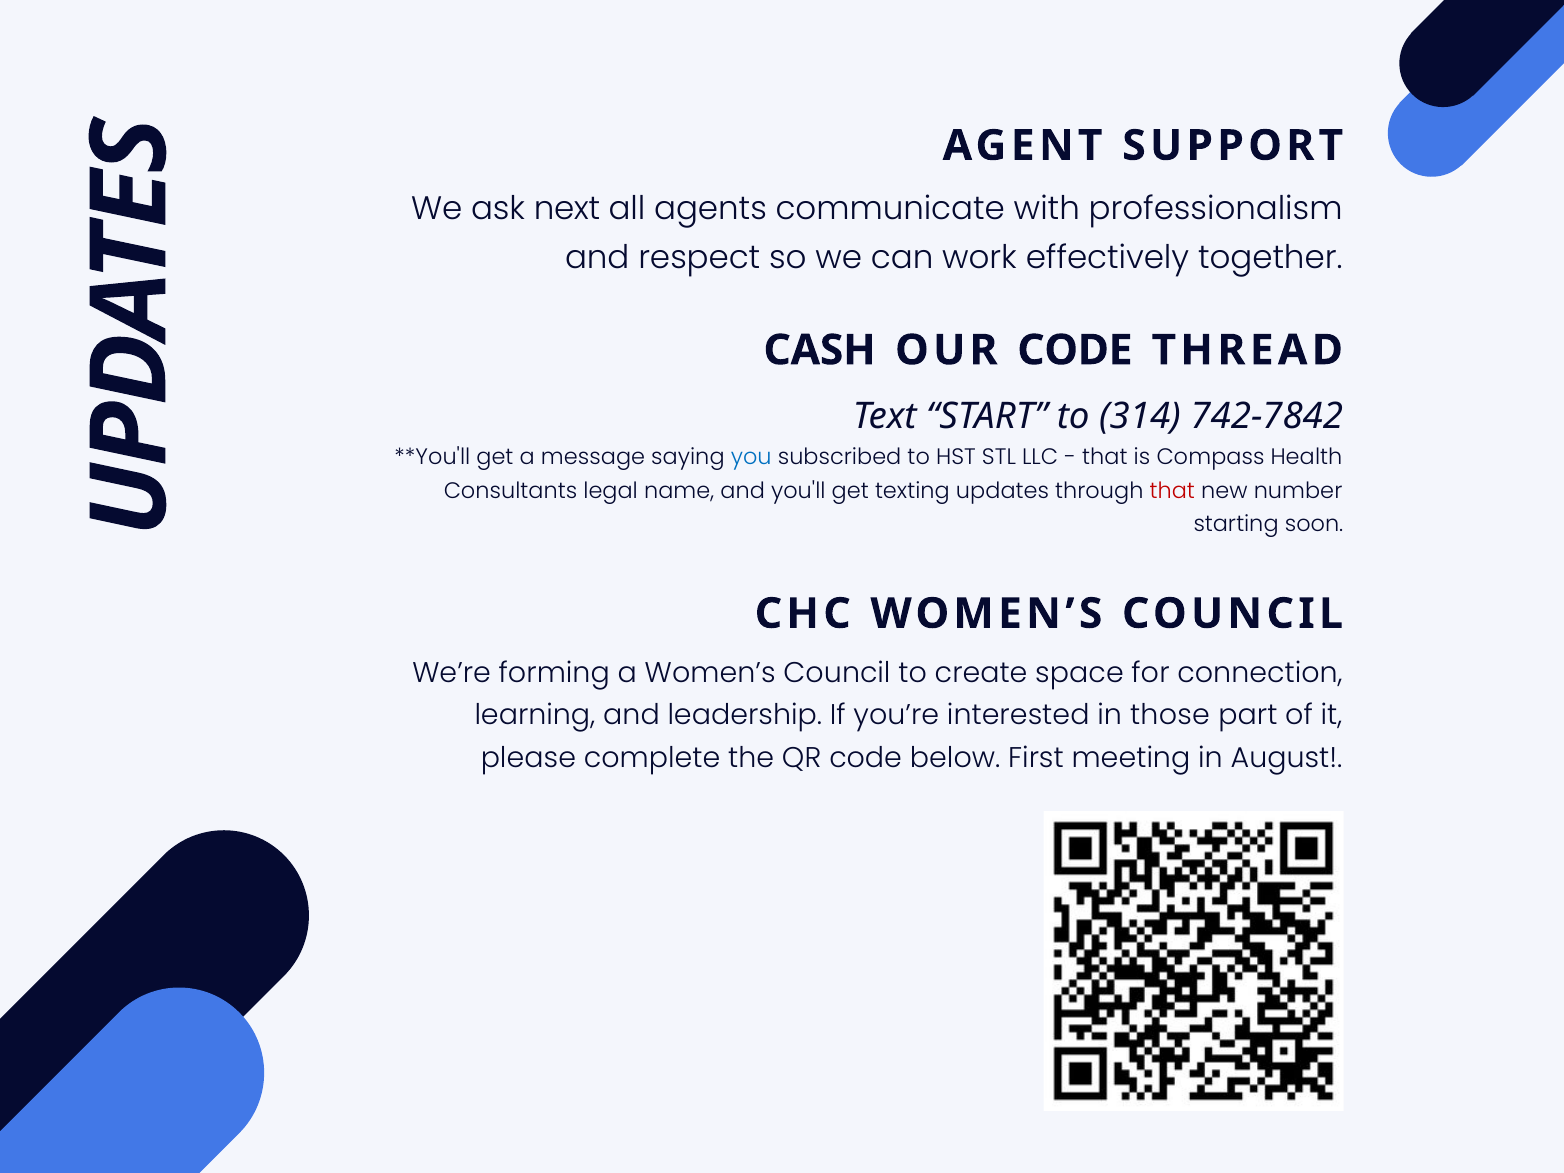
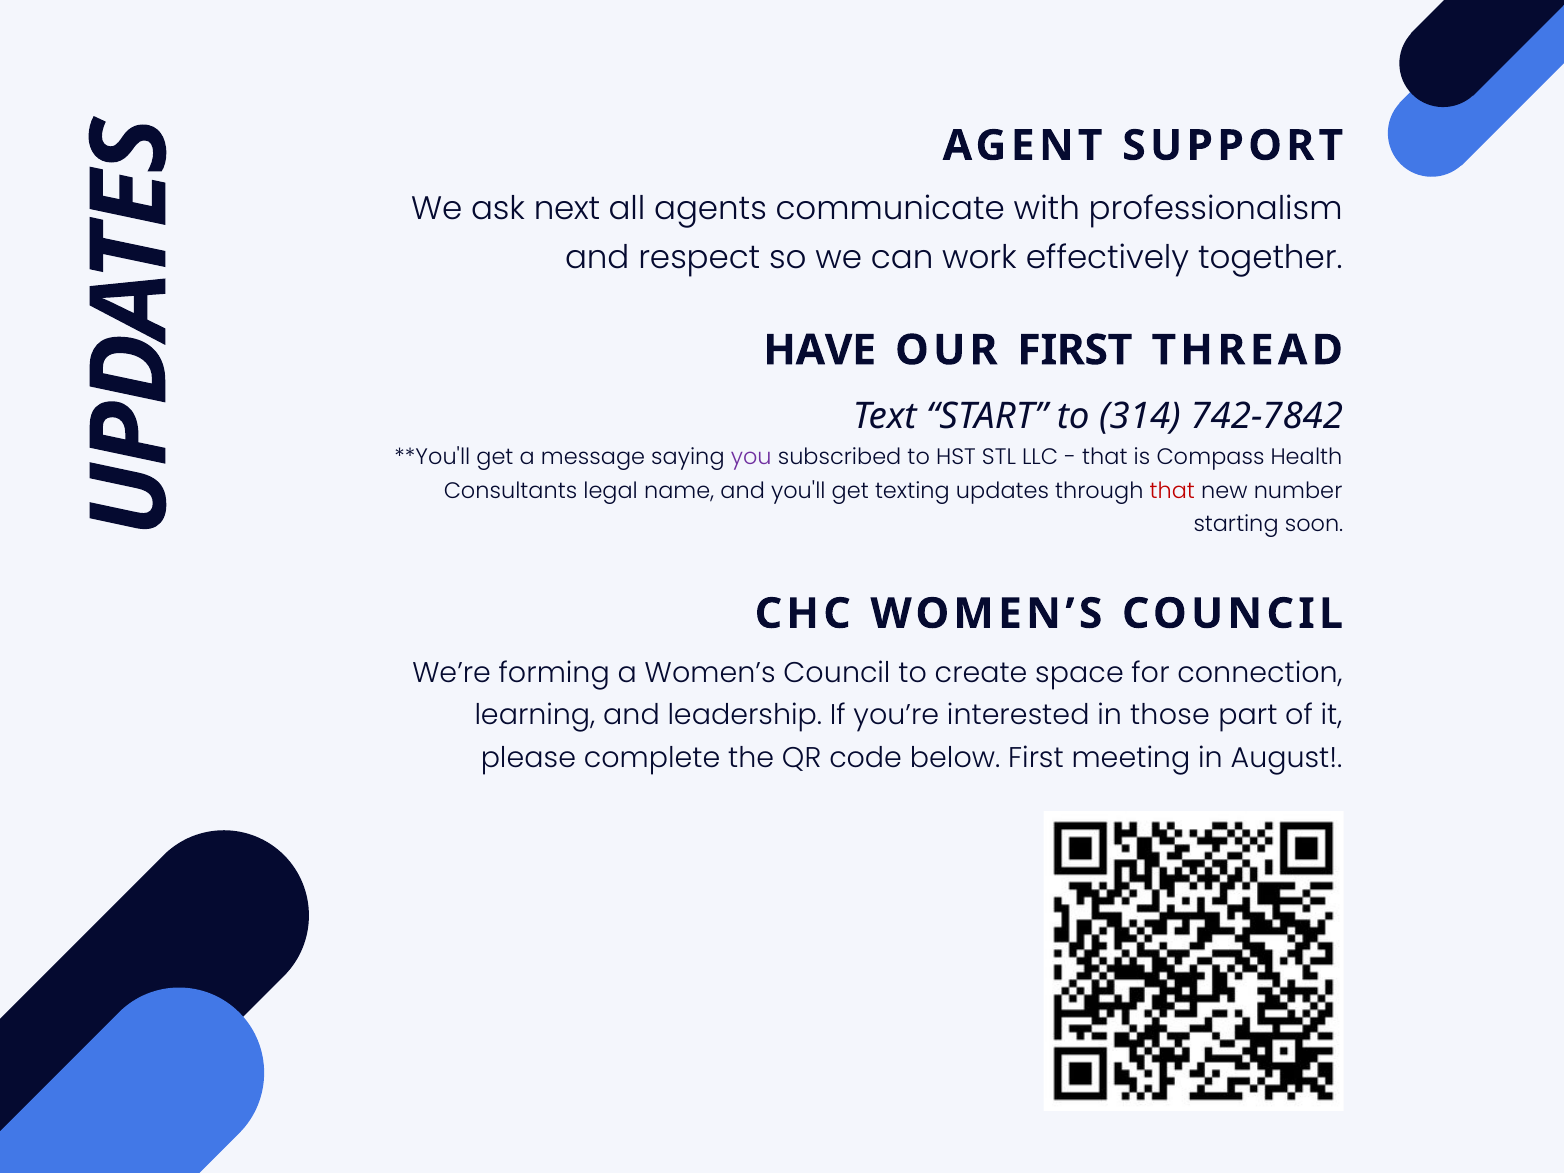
CASH: CASH -> HAVE (820, 350)
OUR CODE: CODE -> FIRST (1075, 350)
you colour: blue -> purple (751, 457)
